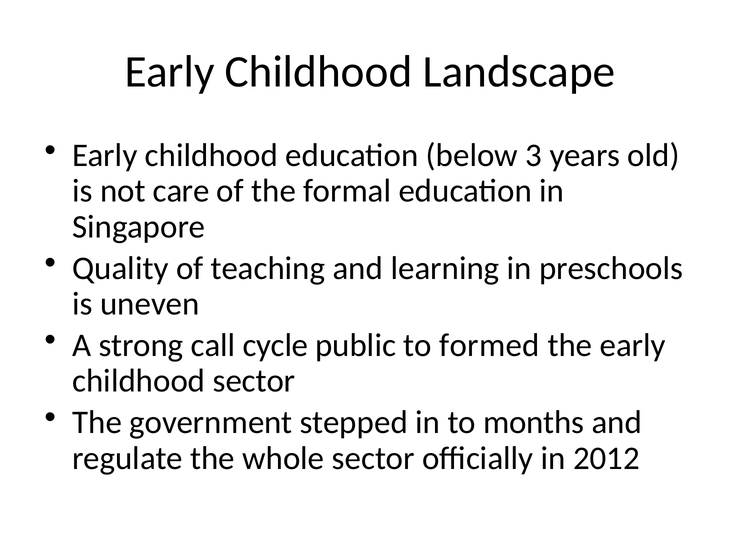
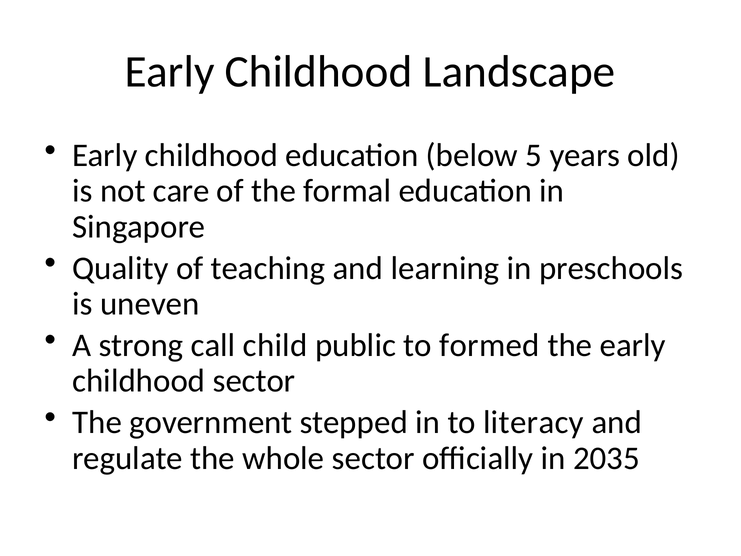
3: 3 -> 5 (534, 155)
cycle: cycle -> child (275, 345)
months: months -> literacy (533, 422)
2012: 2012 -> 2035 (606, 458)
